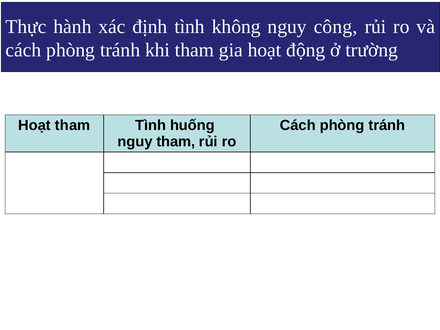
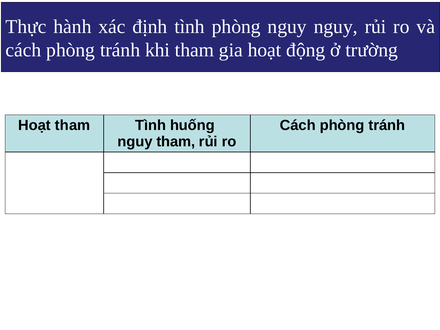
tình không: không -> phòng (236, 27)
nguy công: công -> nguy (336, 27)
